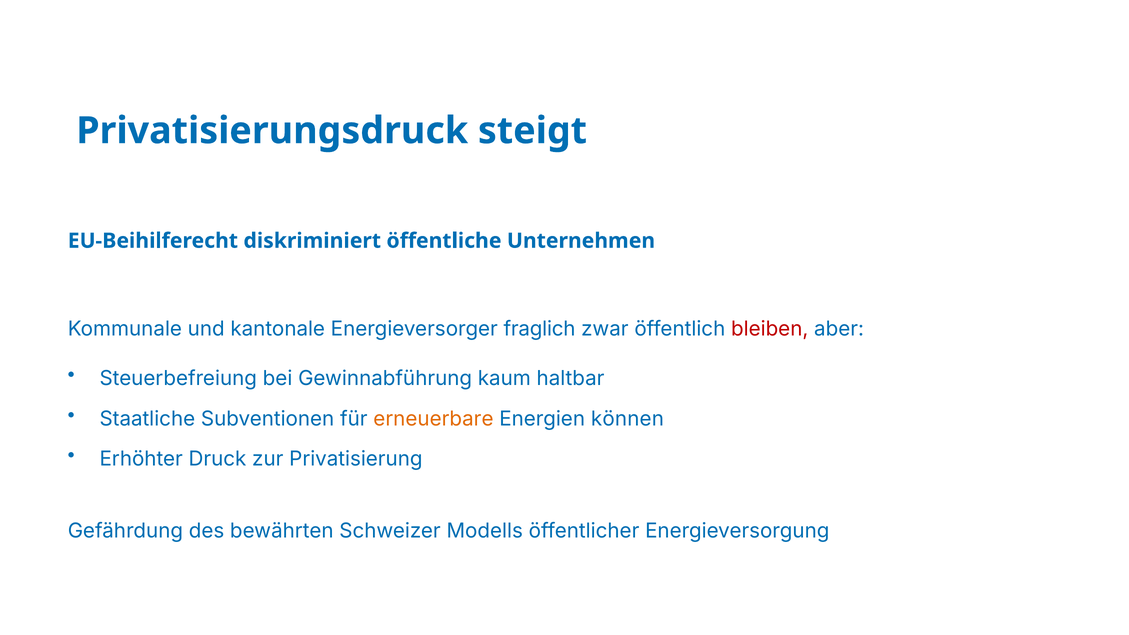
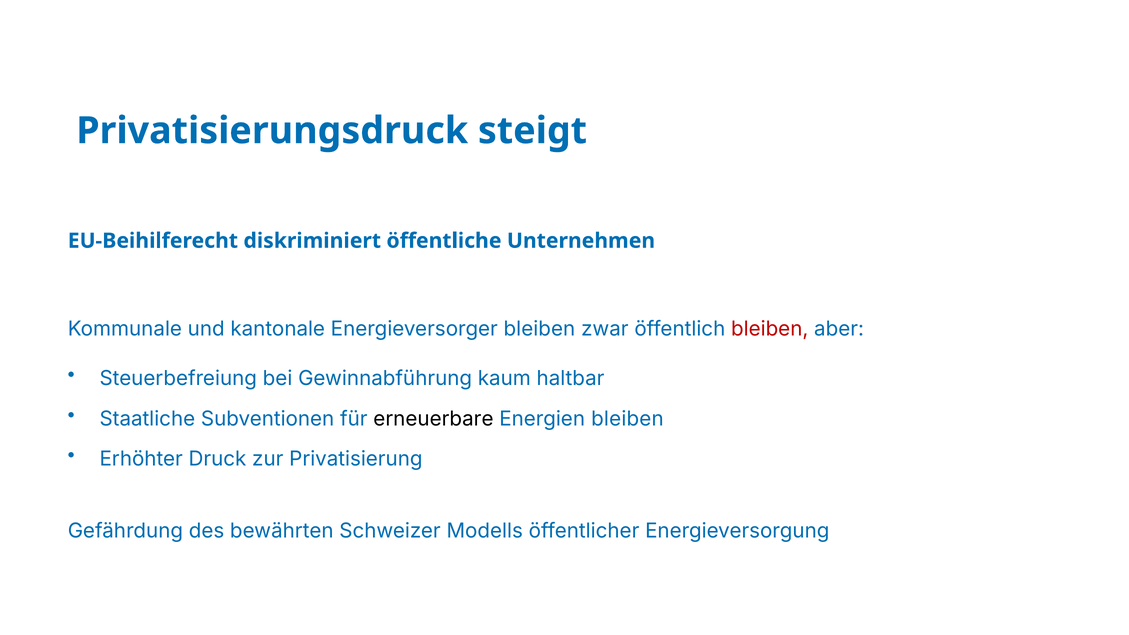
Energieversorger fraglich: fraglich -> bleiben (539, 329)
erneuerbare colour: orange -> black (433, 419)
Energien können: können -> bleiben (627, 419)
